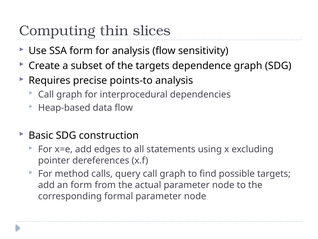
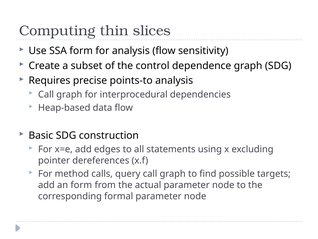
the targets: targets -> control (153, 66)
